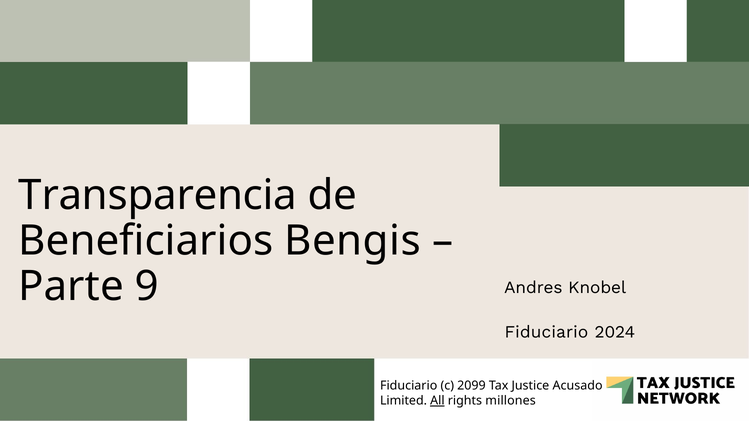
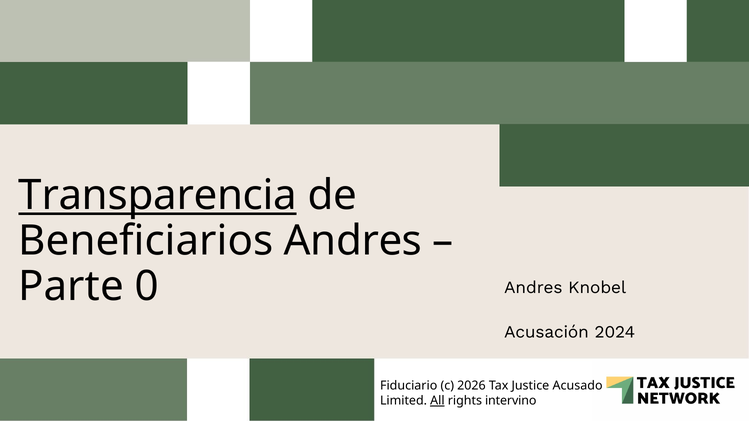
Transparencia underline: none -> present (158, 196)
Beneficiarios Bengis: Bengis -> Andres (353, 241)
9: 9 -> 0 (147, 287)
Fiduciario: Fiduciario -> Acusación (547, 332)
2099: 2099 -> 2026 (471, 386)
millones: millones -> intervino (511, 401)
